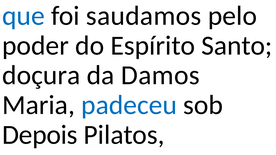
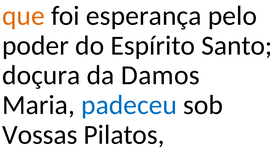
que colour: blue -> orange (23, 16)
saudamos: saudamos -> esperança (144, 16)
Depois: Depois -> Vossas (40, 135)
